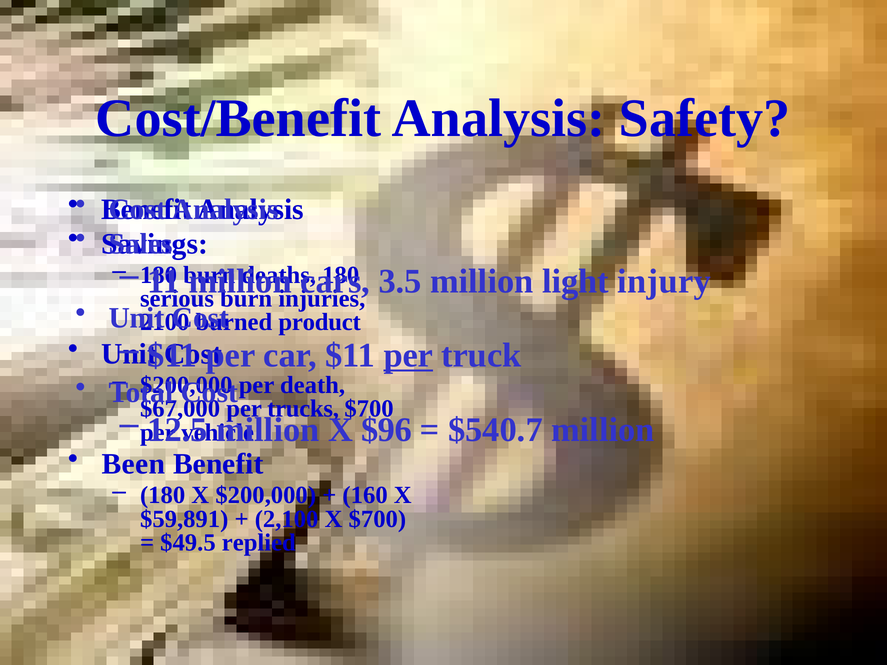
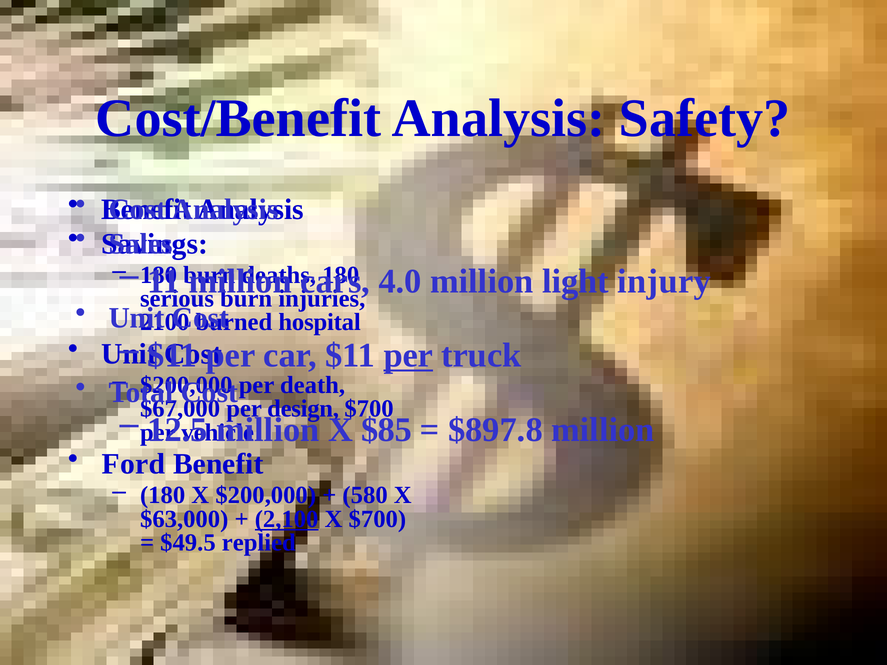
3.5: 3.5 -> 4.0 (400, 281)
product: product -> hospital (320, 322)
trucks: trucks -> design (303, 409)
$96: $96 -> $85 (387, 430)
$540.7: $540.7 -> $897.8 (495, 430)
Been: Been -> Ford (133, 464)
160: 160 -> 580 (365, 495)
$59,891: $59,891 -> $63,000 (184, 519)
2,100 underline: none -> present (287, 519)
